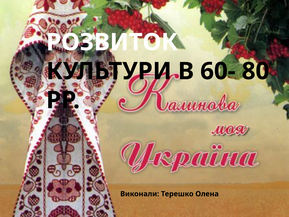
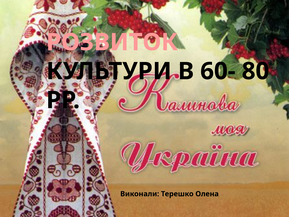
РОЗВИТОК colour: white -> pink (112, 42)
